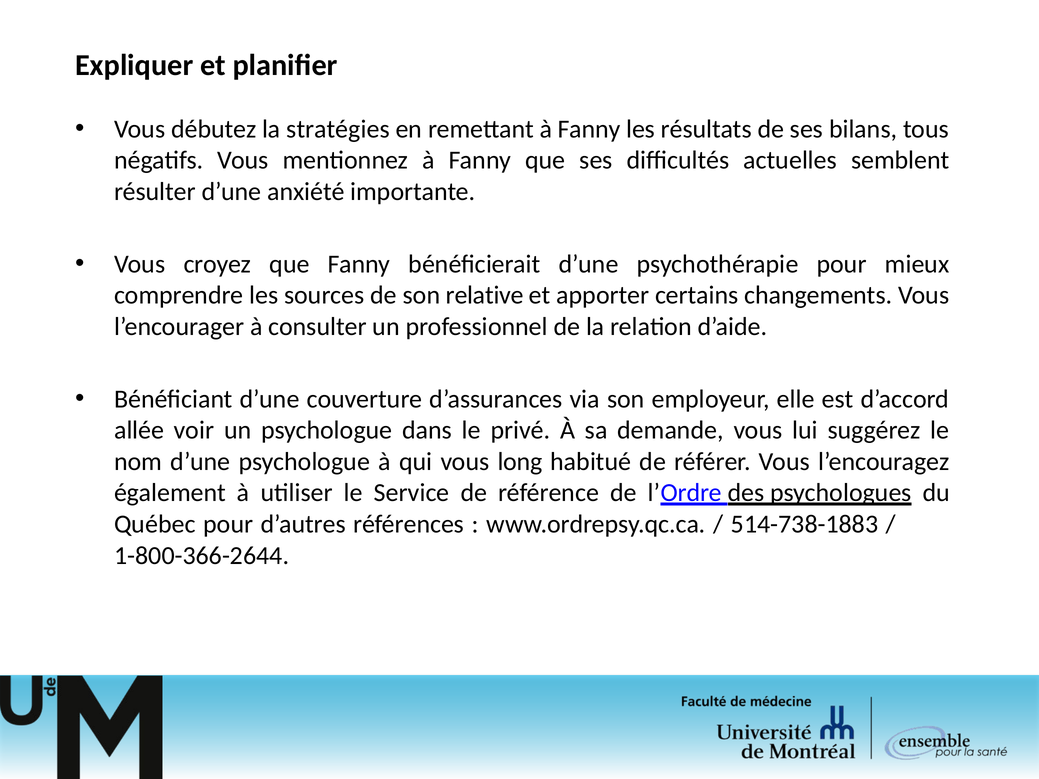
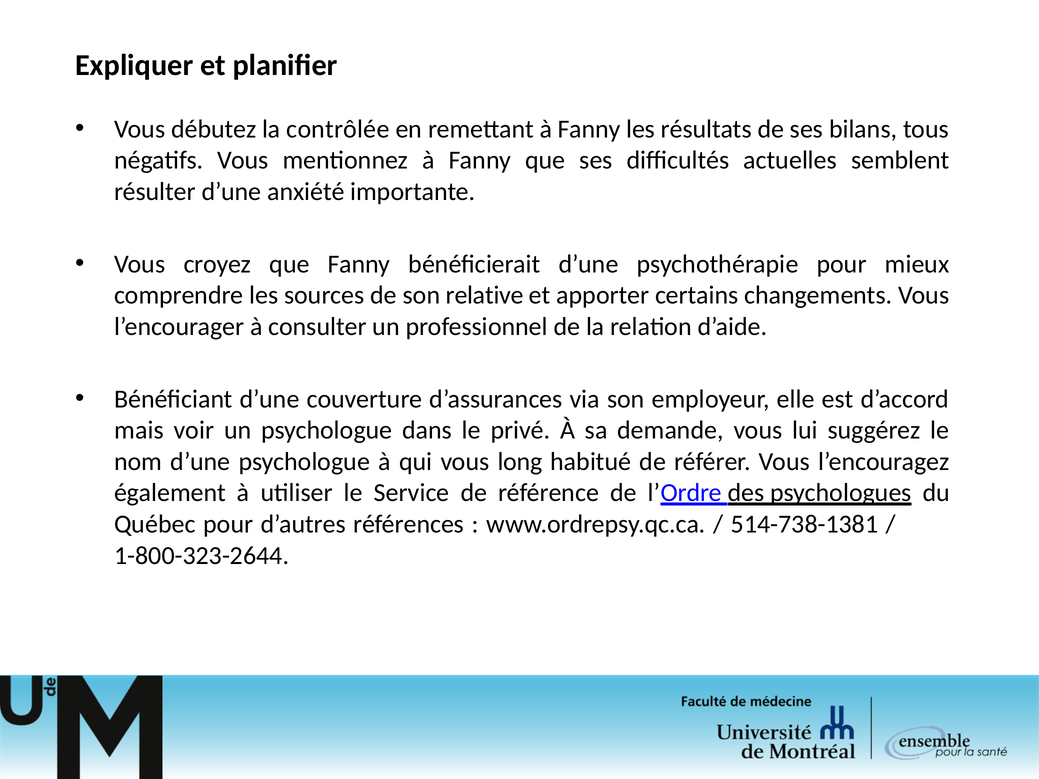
stratégies: stratégies -> contrôlée (338, 129)
allée: allée -> mais (139, 430)
514-738-1883: 514-738-1883 -> 514-738-1381 (805, 525)
1-800-366-2644: 1-800-366-2644 -> 1-800-323-2644 (202, 556)
